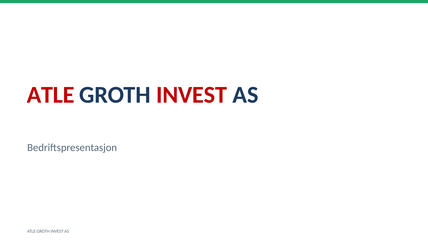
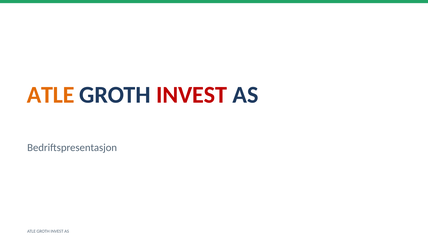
ATLE colour: red -> orange (51, 95)
